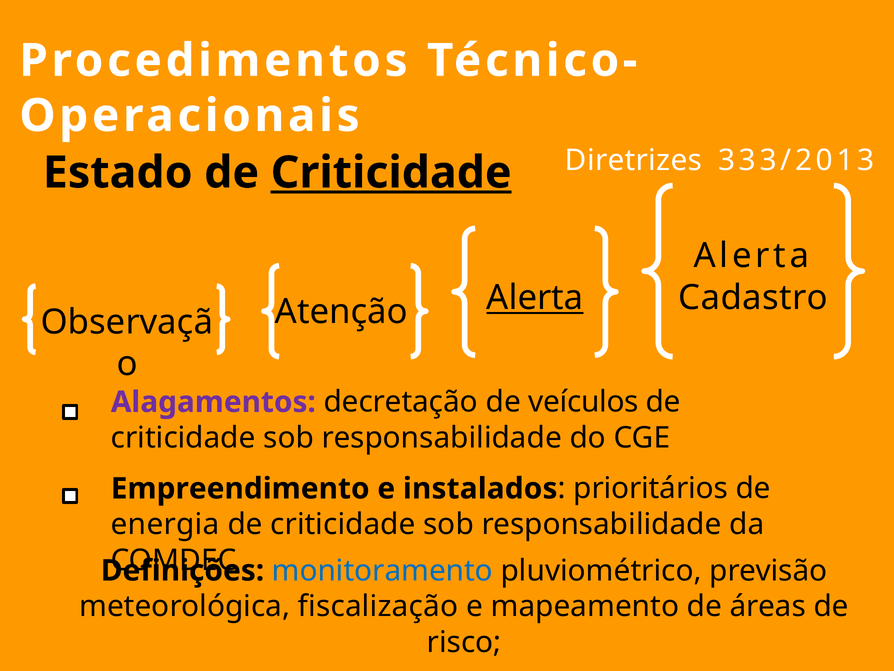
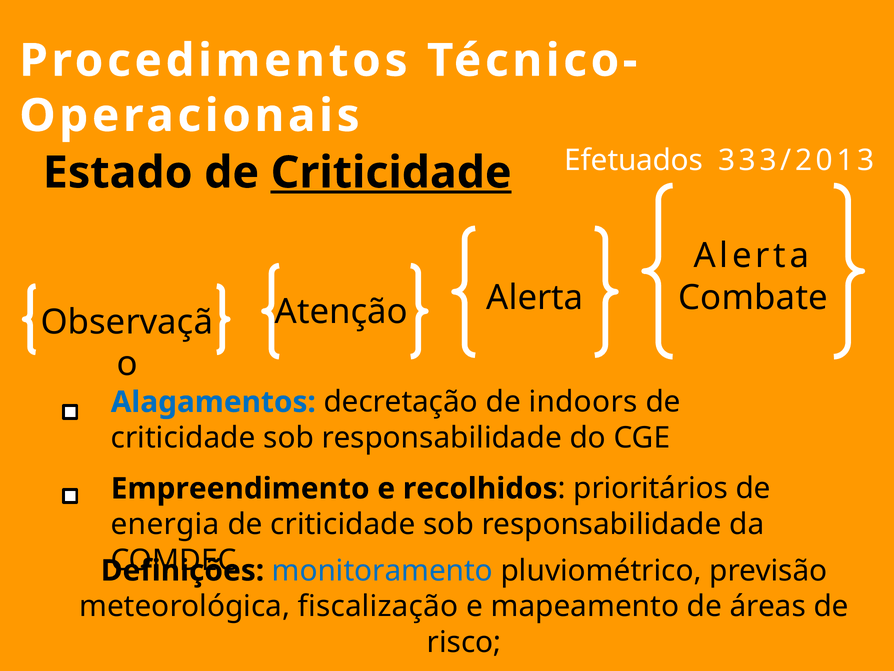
Diretrizes: Diretrizes -> Efetuados (634, 160)
Cadastro: Cadastro -> Combate (753, 297)
Alerta underline: present -> none (535, 298)
Alagamentos colour: purple -> blue (213, 402)
veículos: veículos -> indoors (583, 402)
instalados: instalados -> recolhidos (480, 488)
